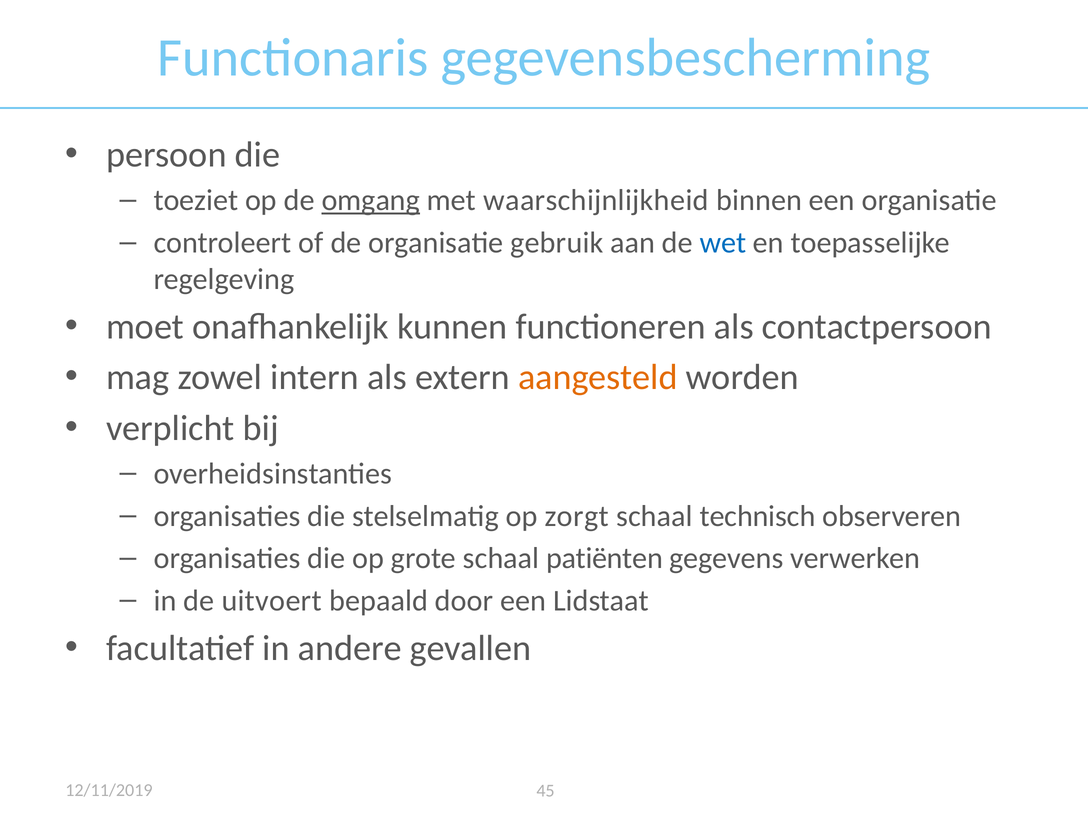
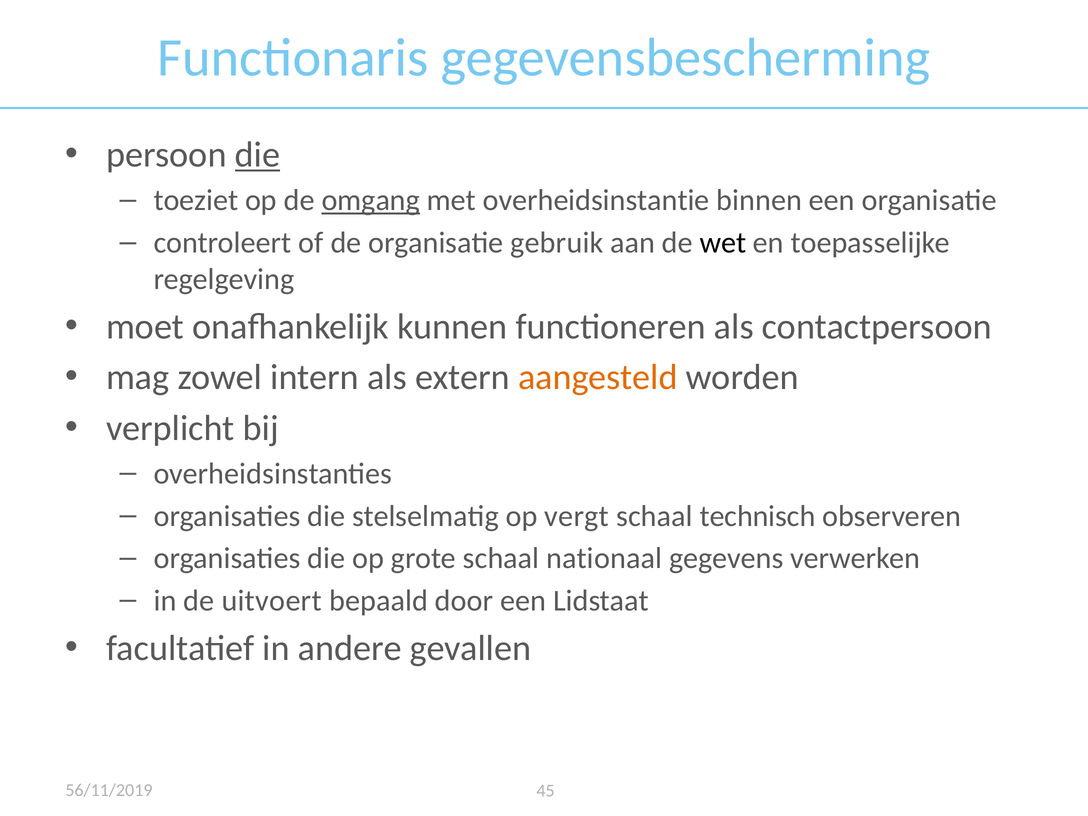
die underline: none -> present (258, 155)
waarschijnlijkheid: waarschijnlijkheid -> overheidsinstantie (596, 201)
wet colour: blue -> black (723, 243)
zorgt: zorgt -> vergt (577, 516)
patiënten: patiënten -> nationaal (604, 558)
12/11/2019: 12/11/2019 -> 56/11/2019 (109, 790)
